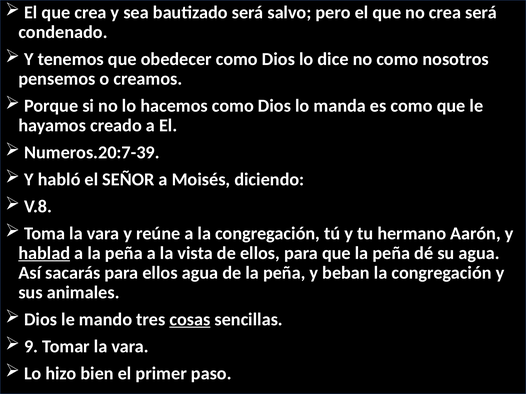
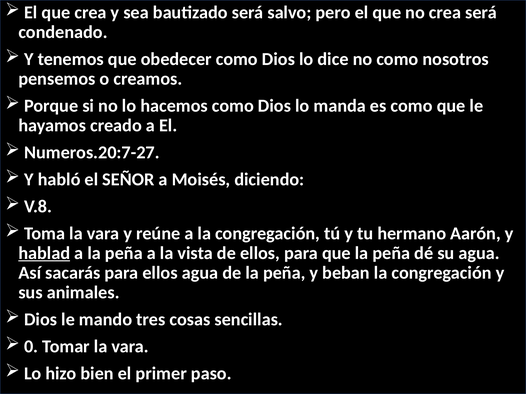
Numeros.20:7-39: Numeros.20:7-39 -> Numeros.20:7-27 (92, 153)
cosas underline: present -> none (190, 320)
9: 9 -> 0 (31, 347)
